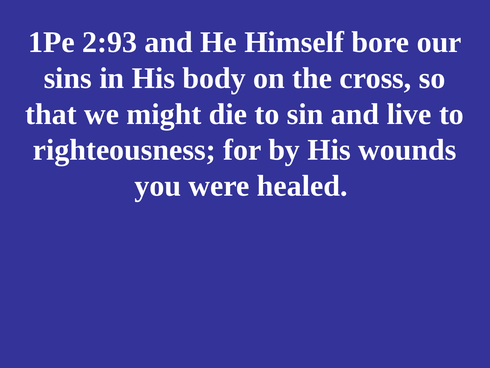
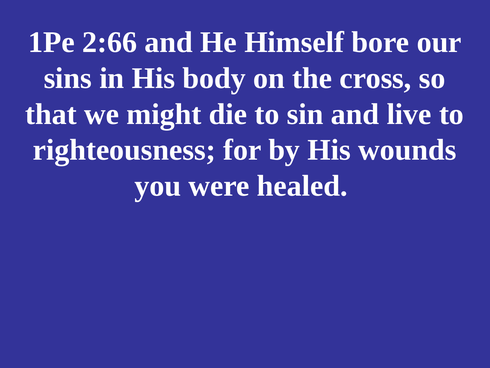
2:93: 2:93 -> 2:66 (110, 42)
